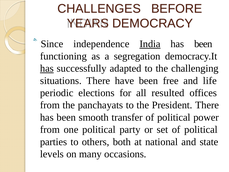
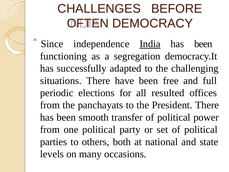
YEARS: YEARS -> OFTEN (88, 23)
has underline: present -> none (47, 68)
life: life -> full (210, 81)
